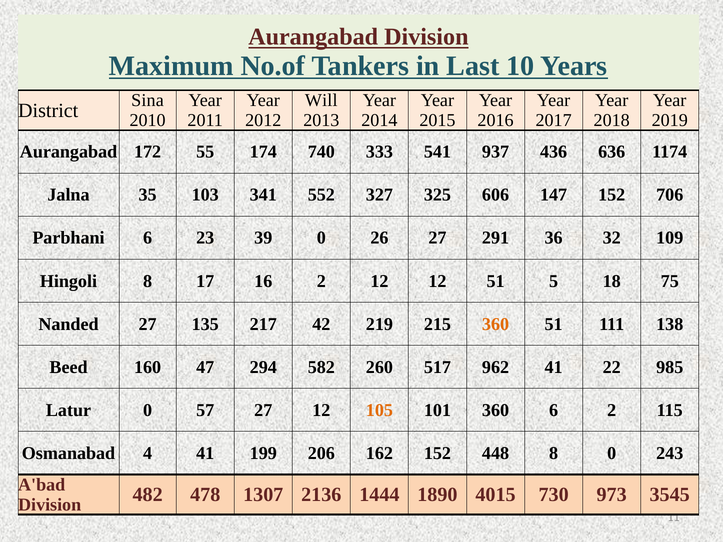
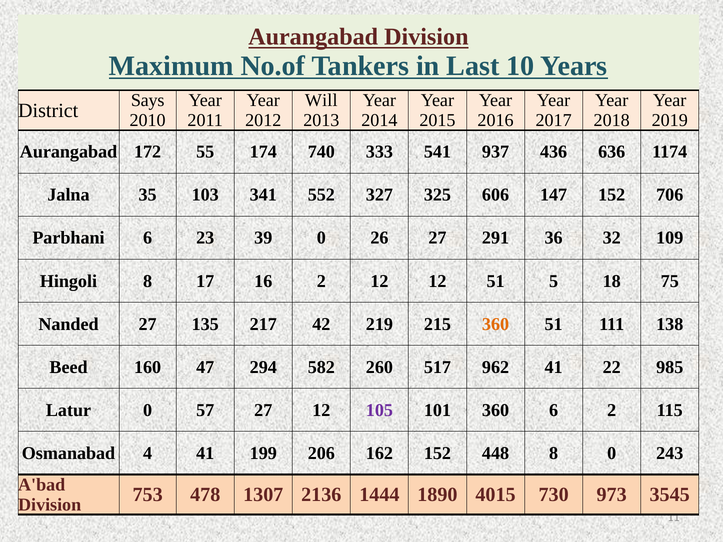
Sina: Sina -> Says (148, 101)
105 colour: orange -> purple (379, 410)
482: 482 -> 753 (148, 495)
